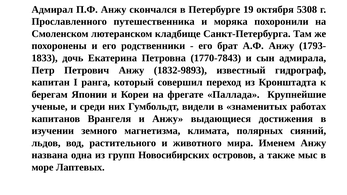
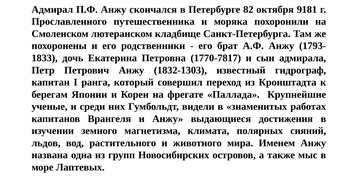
19: 19 -> 82 (248, 9)
5308: 5308 -> 9181 (307, 9)
1770-7843: 1770-7843 -> 1770-7817 (216, 58)
1832-9893: 1832-9893 -> 1832-1303 (180, 70)
